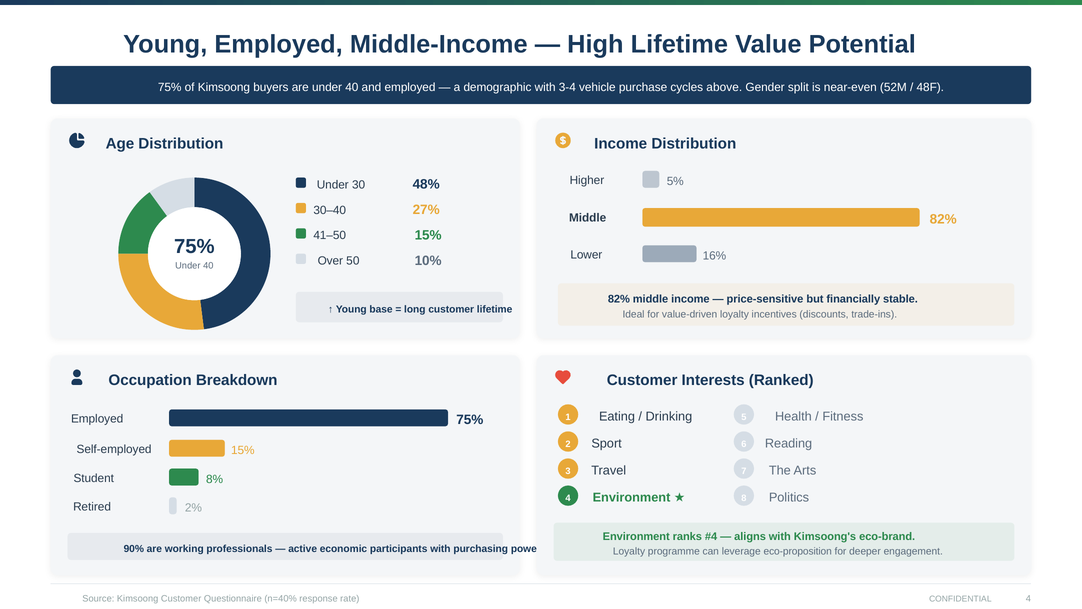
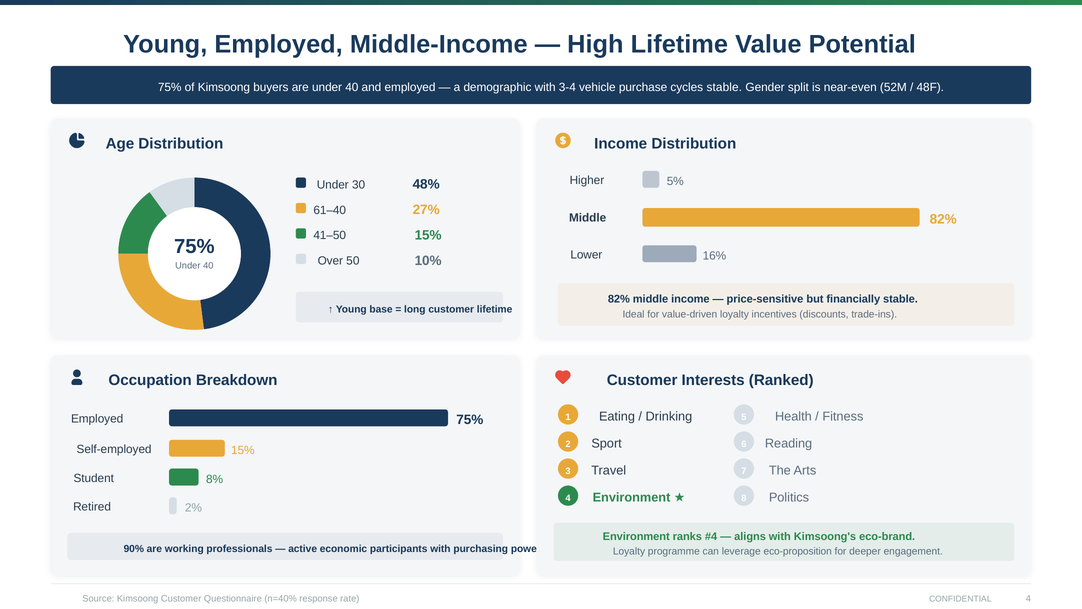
cycles above: above -> stable (724, 87)
30–40: 30–40 -> 61–40 (330, 210)
